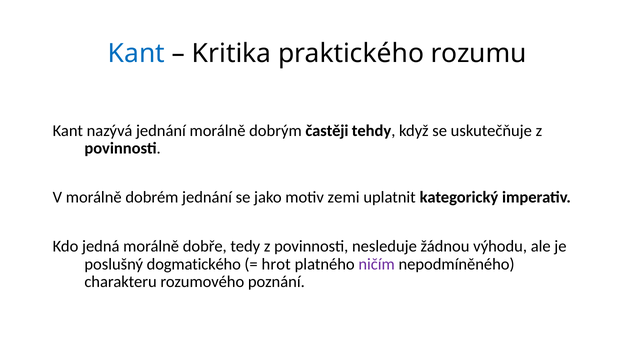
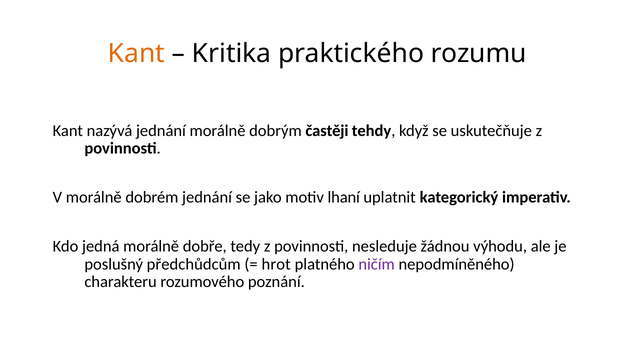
Kant colour: blue -> orange (136, 53)
zemi: zemi -> lhaní (344, 197)
dogmatického: dogmatického -> předchůdcům (194, 264)
